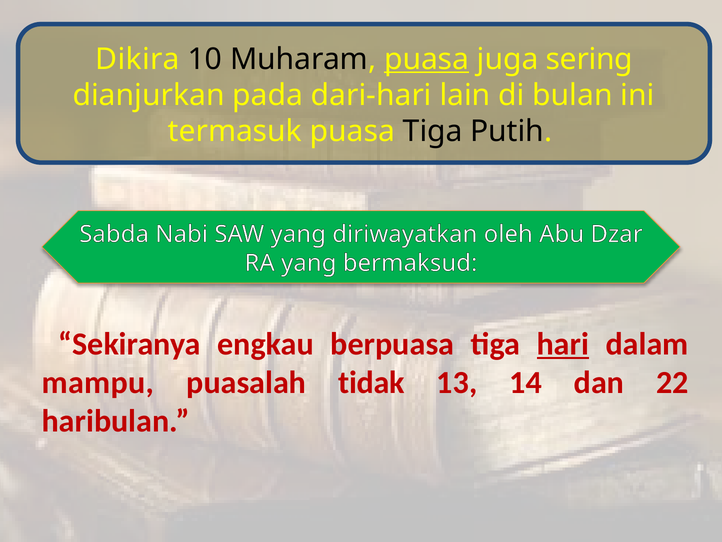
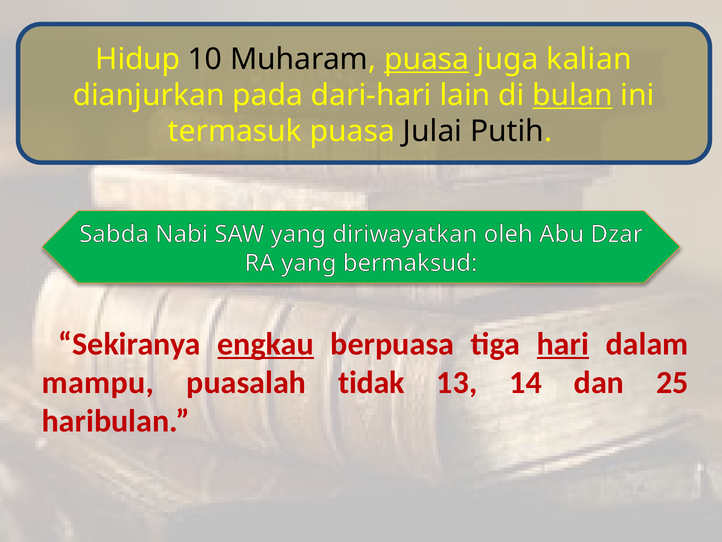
Dikira: Dikira -> Hidup (138, 59)
sering: sering -> kalian (589, 59)
bulan underline: none -> present (572, 95)
puasa Tiga: Tiga -> Julai (433, 131)
engkau underline: none -> present (266, 344)
22: 22 -> 25 (672, 382)
